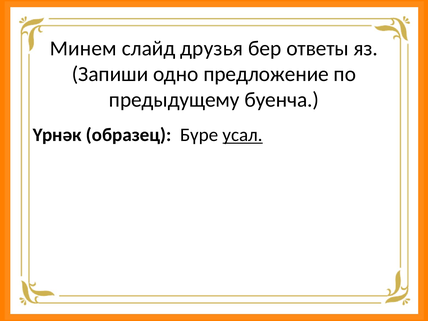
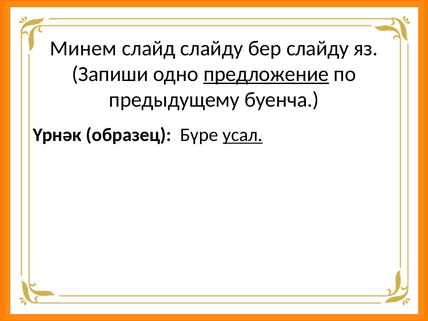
слайд друзья: друзья -> слайду (212, 48)
бер ответы: ответы -> слайду (318, 48)
предложение underline: none -> present (266, 74)
